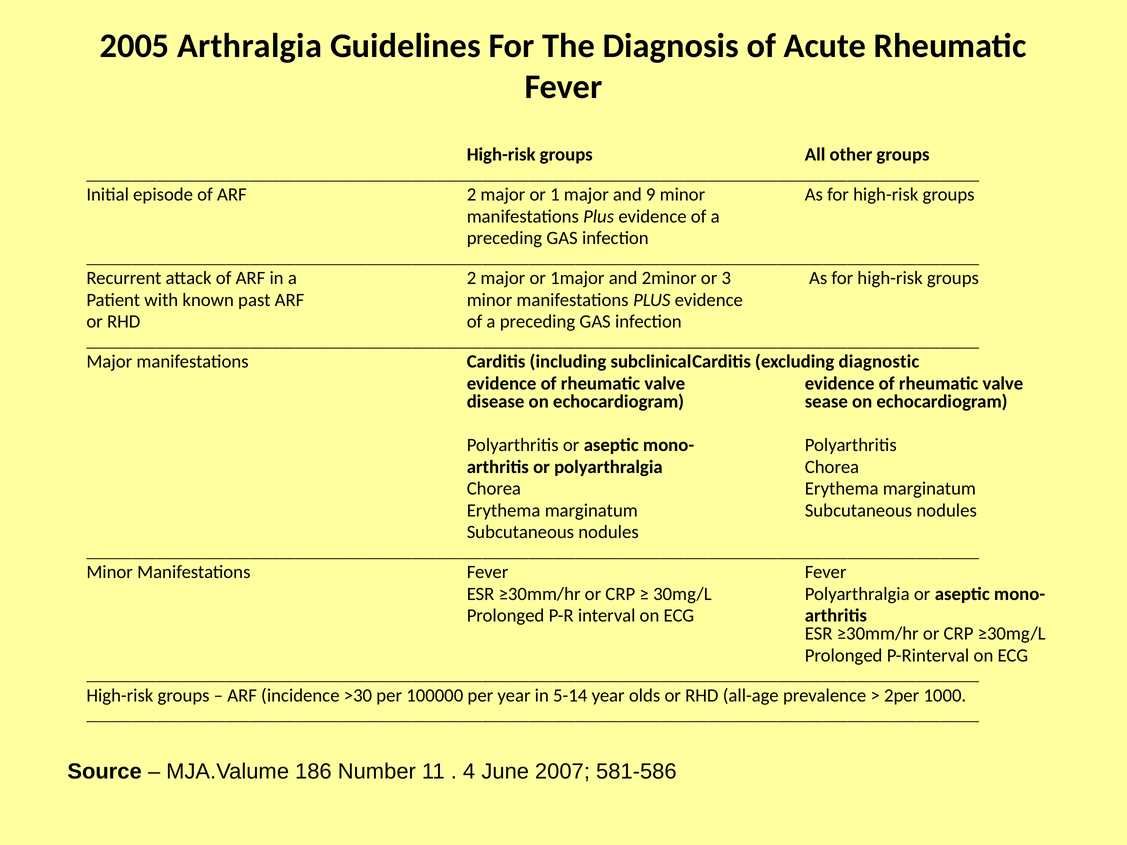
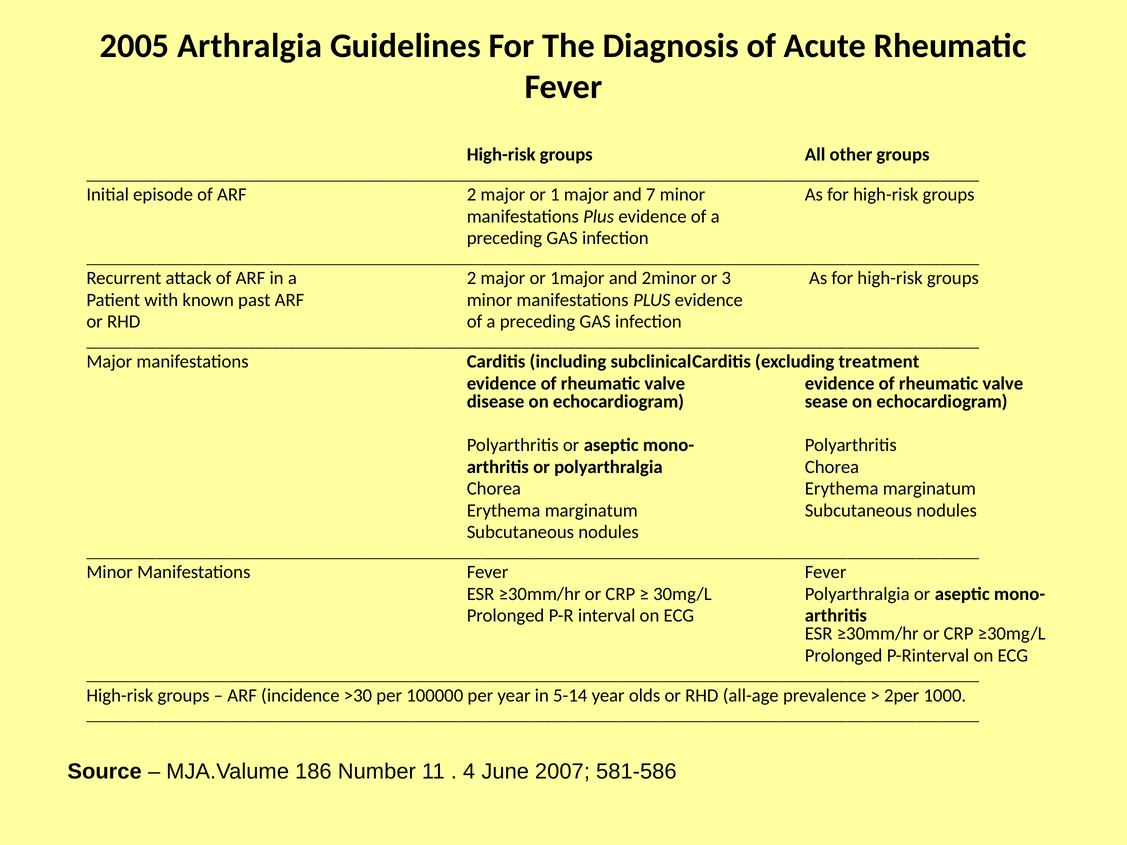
9: 9 -> 7 (651, 195)
diagnostic: diagnostic -> treatment (879, 362)
